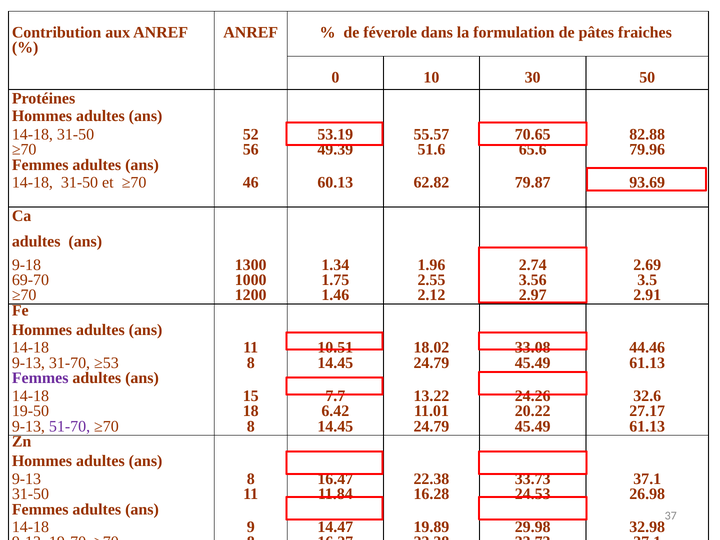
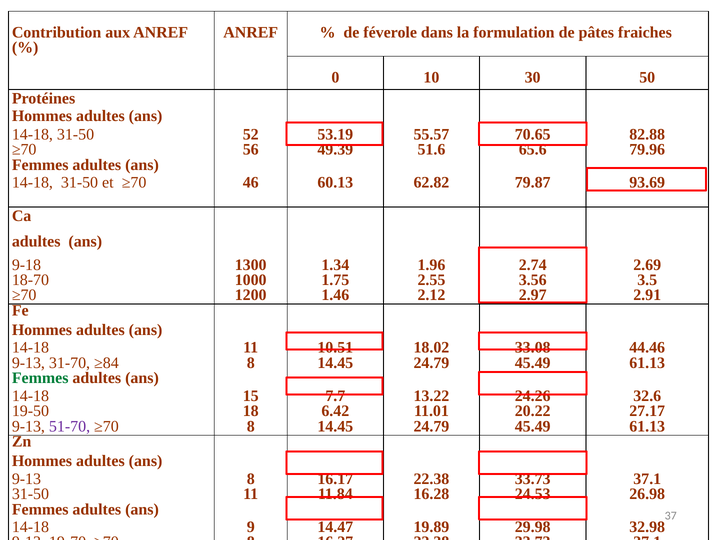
69-70: 69-70 -> 18-70 (30, 280)
≥53: ≥53 -> ≥84 (106, 363)
Femmes colour: purple -> green (40, 378)
16.47: 16.47 -> 16.17 (335, 479)
